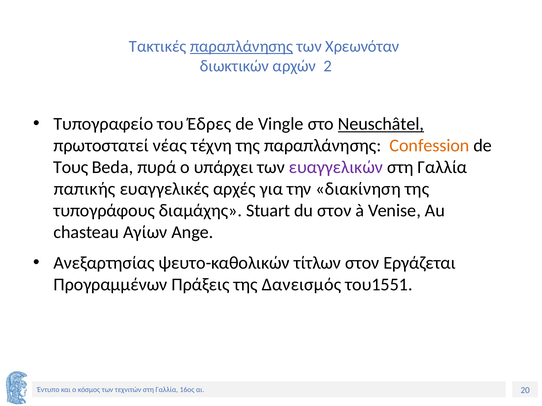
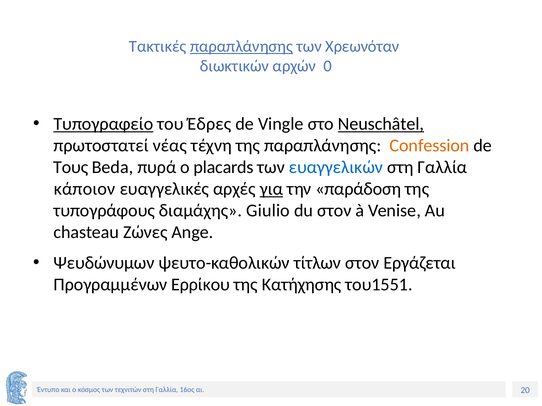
2: 2 -> 0 (328, 66)
Τυπογραφείο underline: none -> present (103, 124)
υπάρχει: υπάρχει -> placards (224, 168)
ευαγγελικών colour: purple -> blue (336, 168)
παπικής: παπικής -> κάποιον (85, 189)
για underline: none -> present (271, 189)
διακίνηση: διακίνηση -> παράδοση (358, 189)
Stuart: Stuart -> Giulio (268, 211)
Αγίων: Αγίων -> Ζώνες (145, 233)
Ανεξαρτησίας: Ανεξαρτησίας -> Ψευδώνυμων (104, 263)
Πράξεις: Πράξεις -> Ερρίκου (201, 285)
Δανεισμός: Δανεισμός -> Κατήχησης (302, 285)
